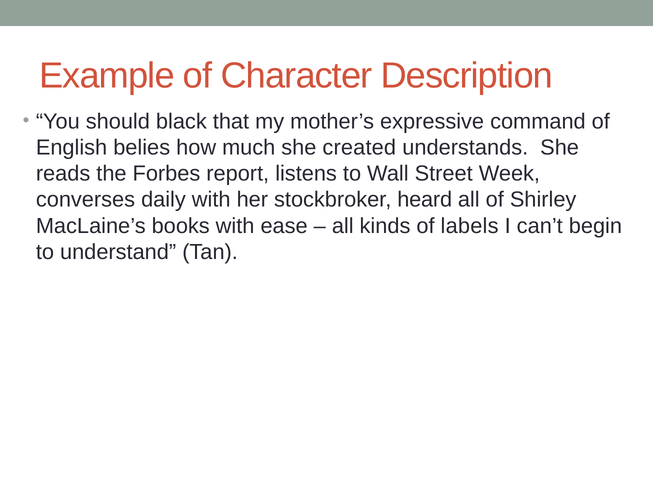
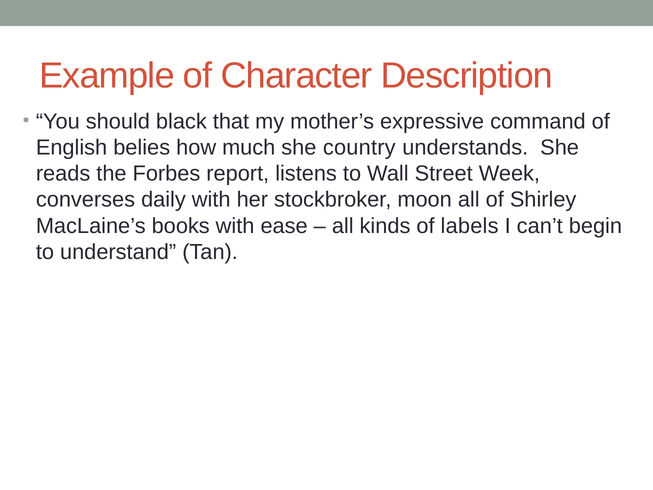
created: created -> country (359, 147)
heard: heard -> moon (425, 200)
